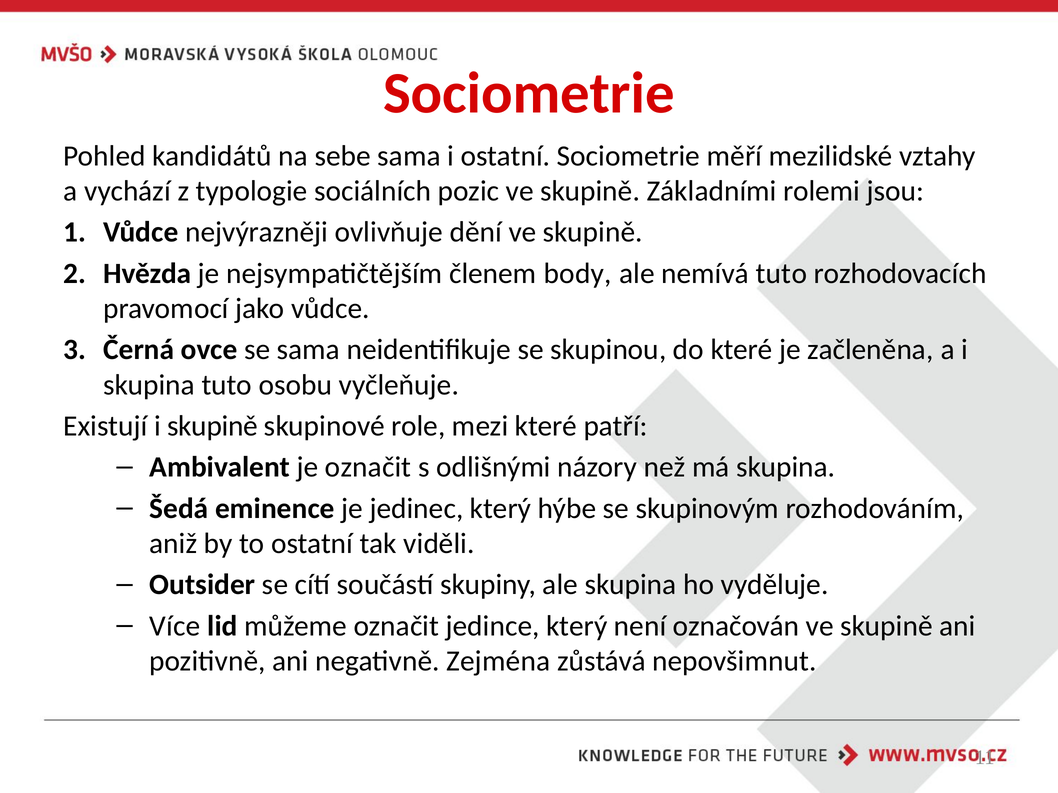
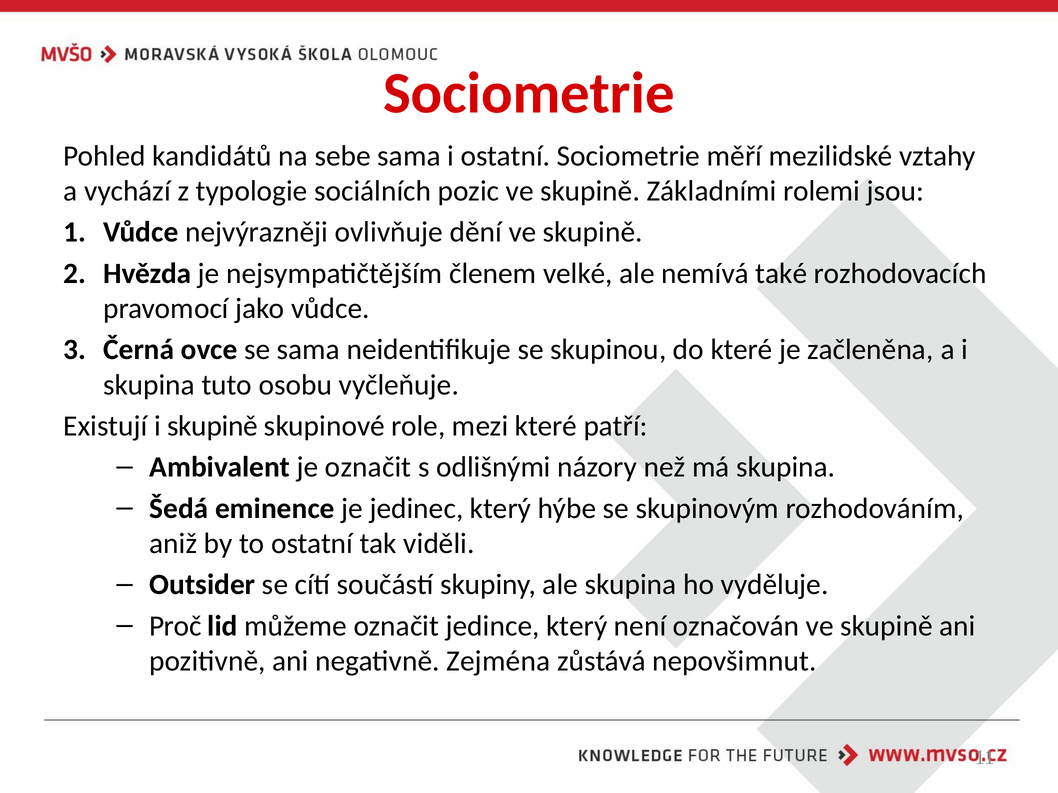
body: body -> velké (578, 274)
nemívá tuto: tuto -> také (781, 274)
Více: Více -> Proč (175, 626)
